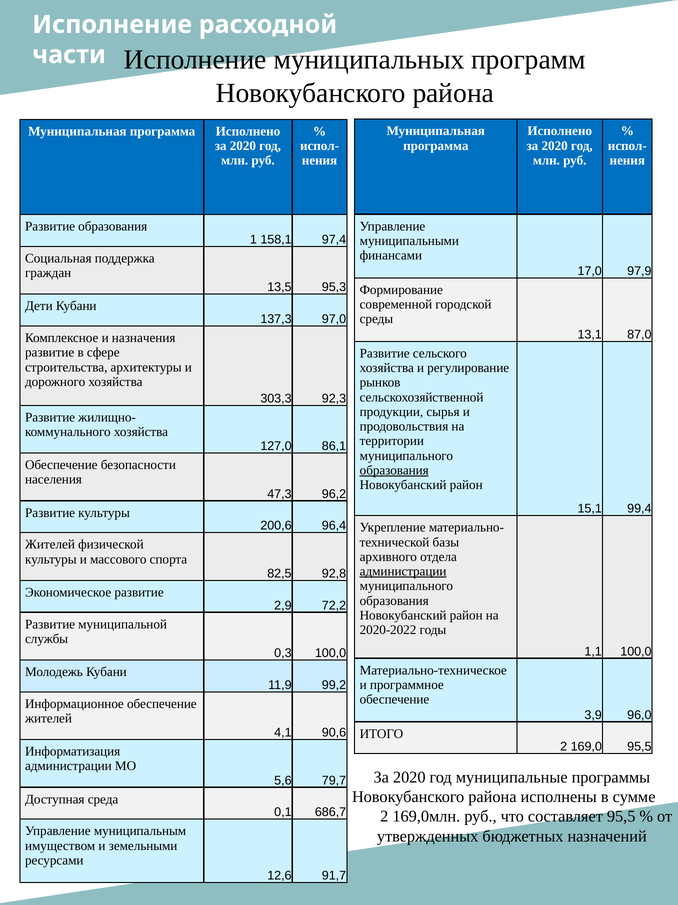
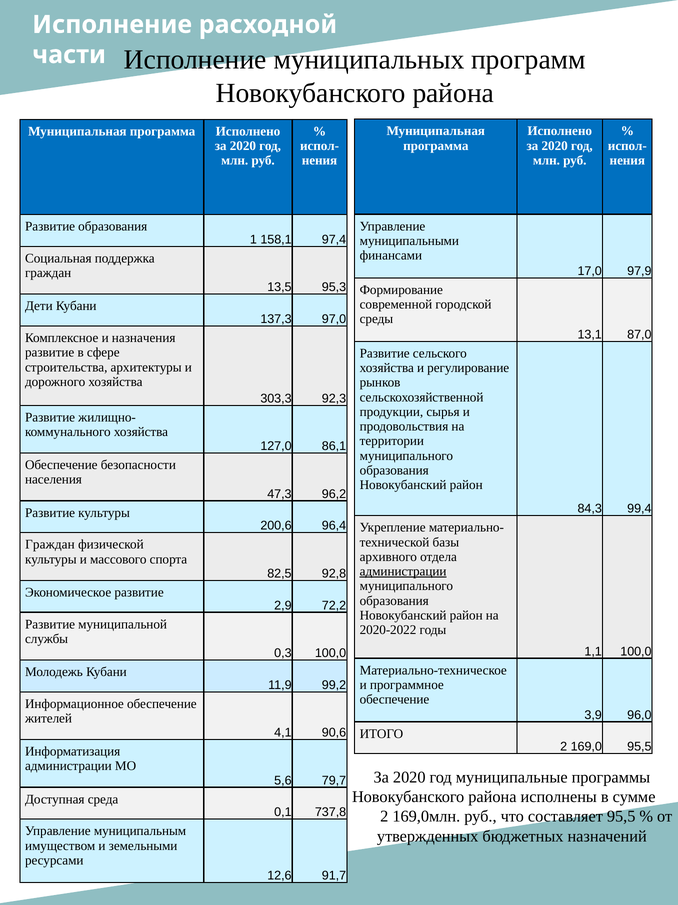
образования underline: present -> none (394, 470)
15,1: 15,1 -> 84,3 (590, 508)
Жителей: Жителей -> Граждан (50, 544)
686,7: 686,7 -> 737,8 (331, 811)
